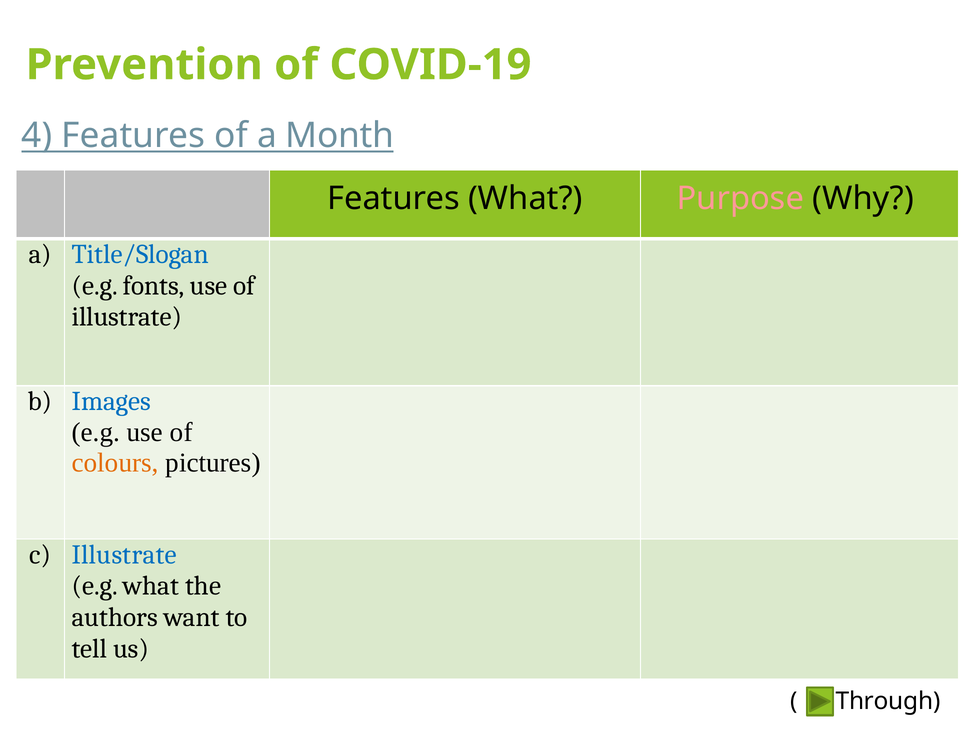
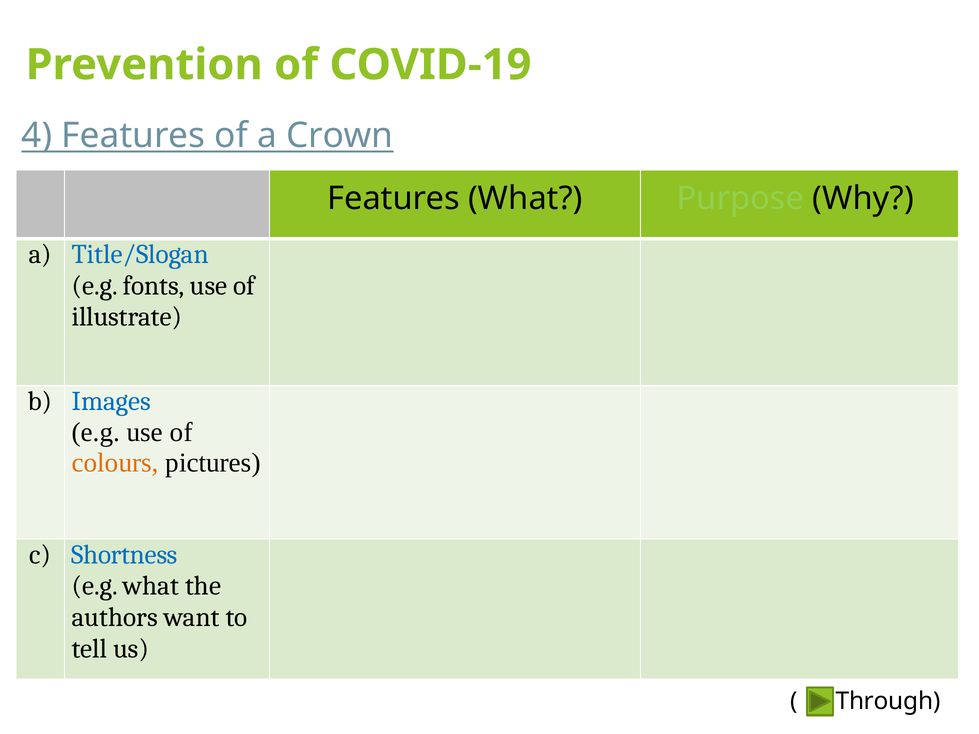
Month: Month -> Crown (340, 135)
Purpose colour: pink -> light green (740, 199)
c Illustrate: Illustrate -> Shortness (124, 555)
